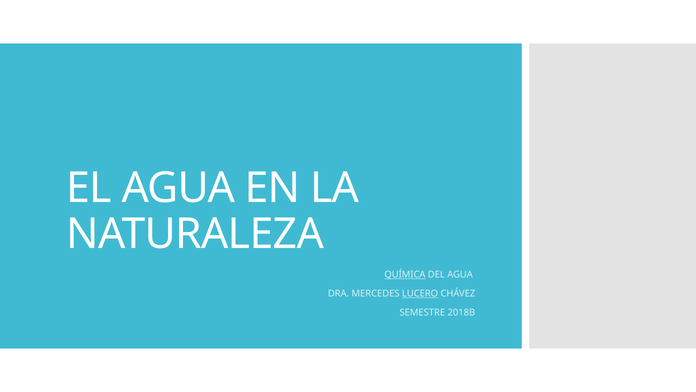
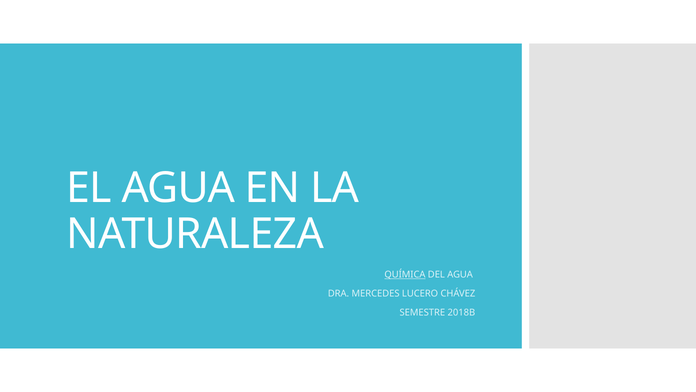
LUCERO underline: present -> none (420, 293)
